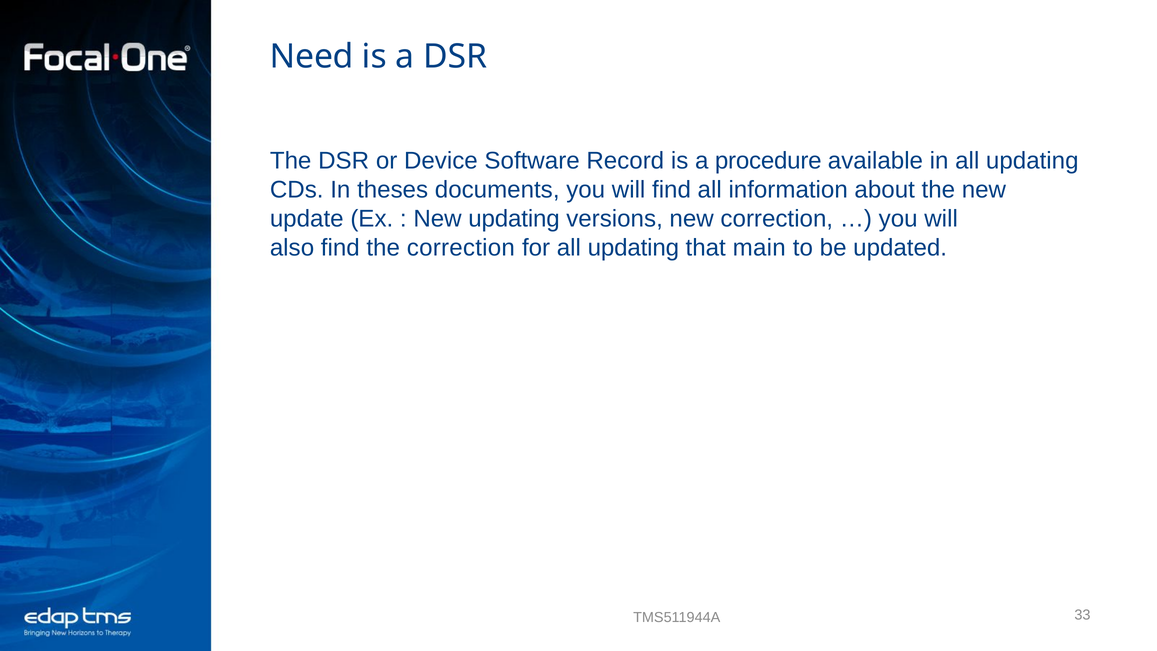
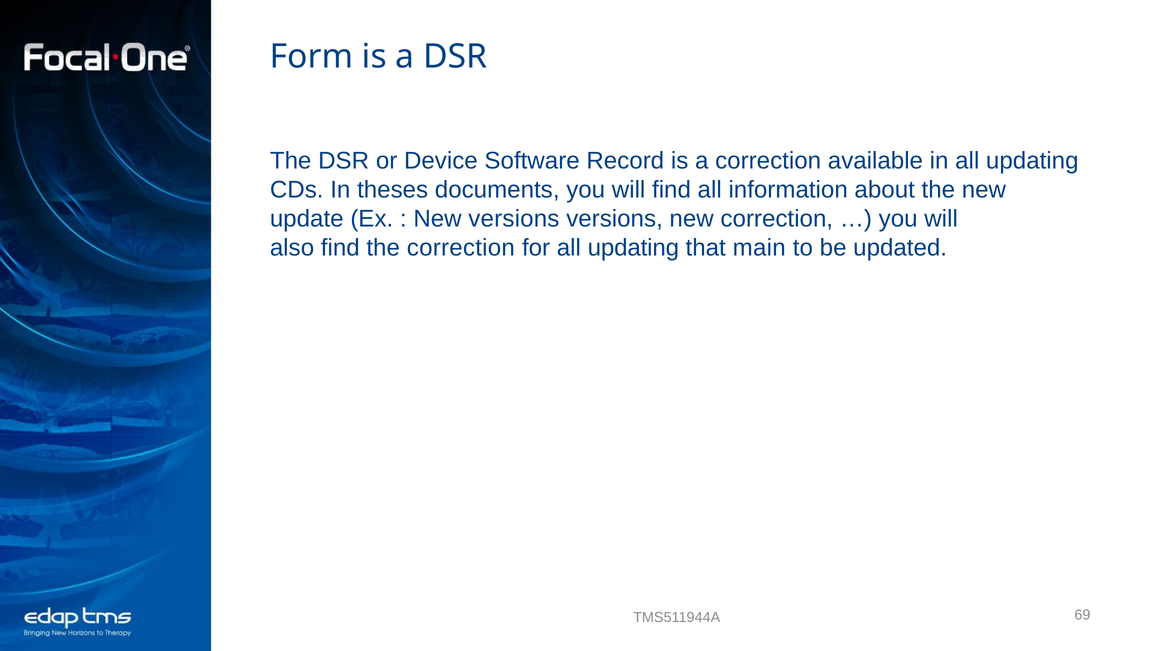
Need: Need -> Form (312, 56)
a procedure: procedure -> correction (768, 161)
New updating: updating -> versions (514, 219)
33: 33 -> 69 (1082, 615)
